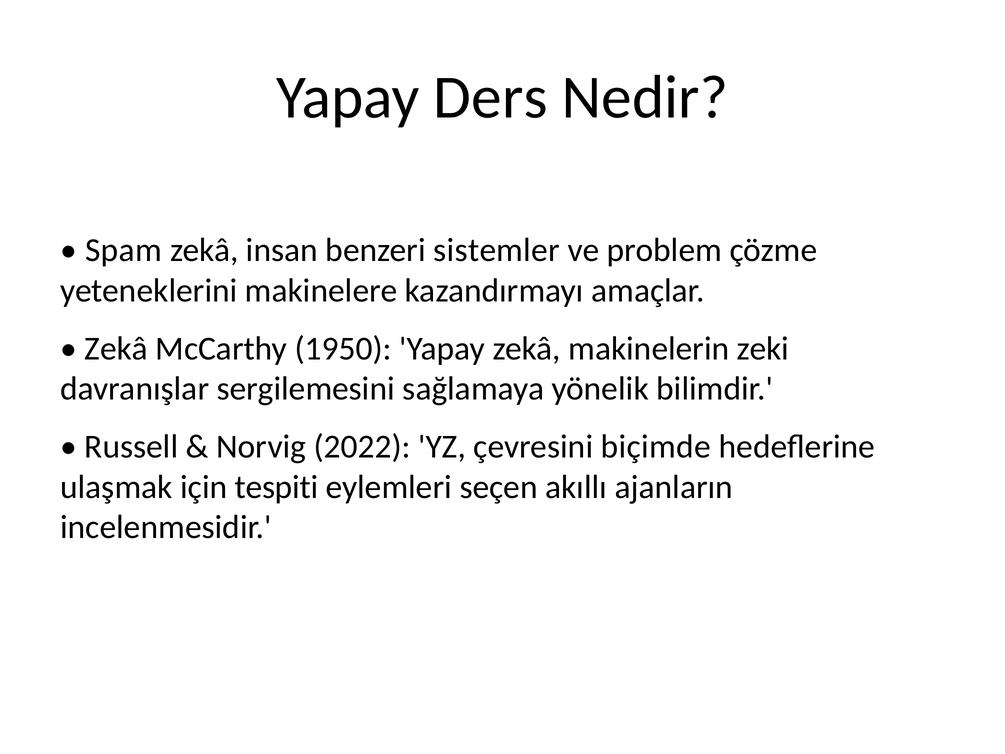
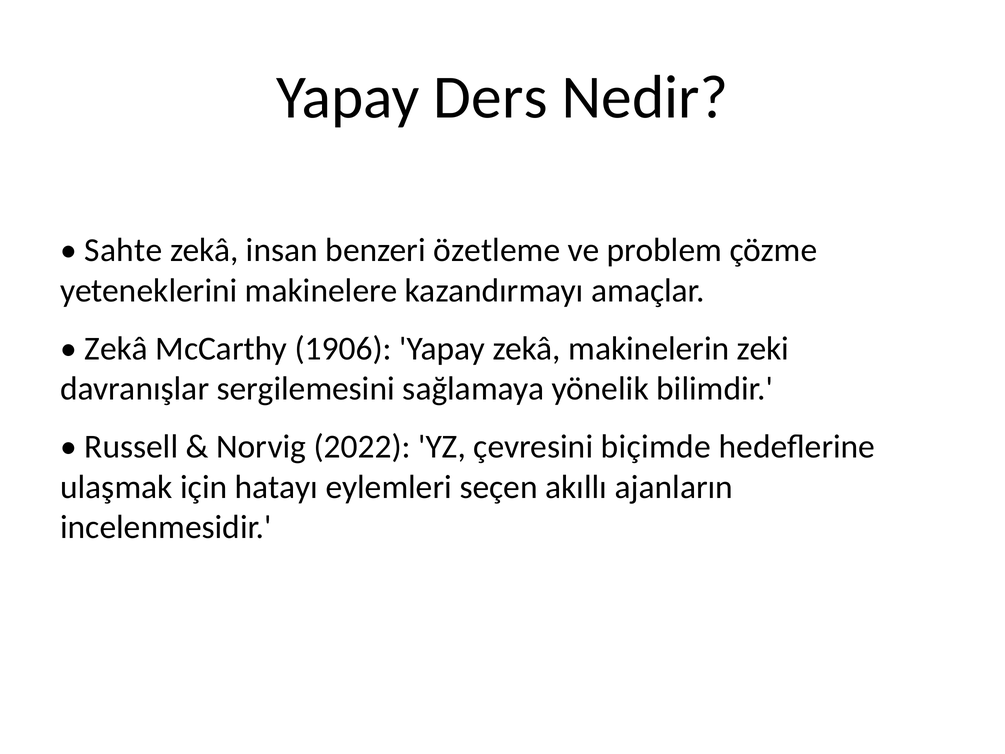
Spam: Spam -> Sahte (123, 250)
sistemler: sistemler -> özetleme (497, 250)
1950: 1950 -> 1906 (343, 348)
tespiti: tespiti -> hatayı (276, 487)
